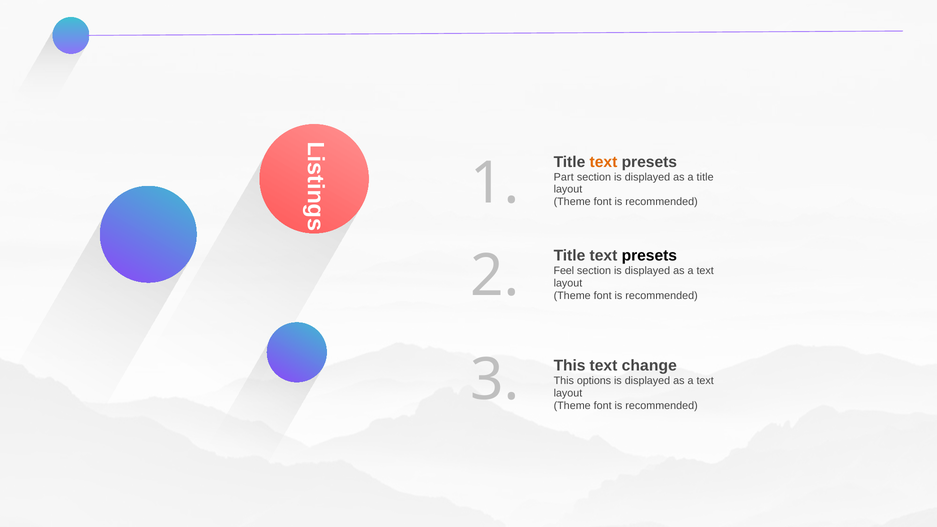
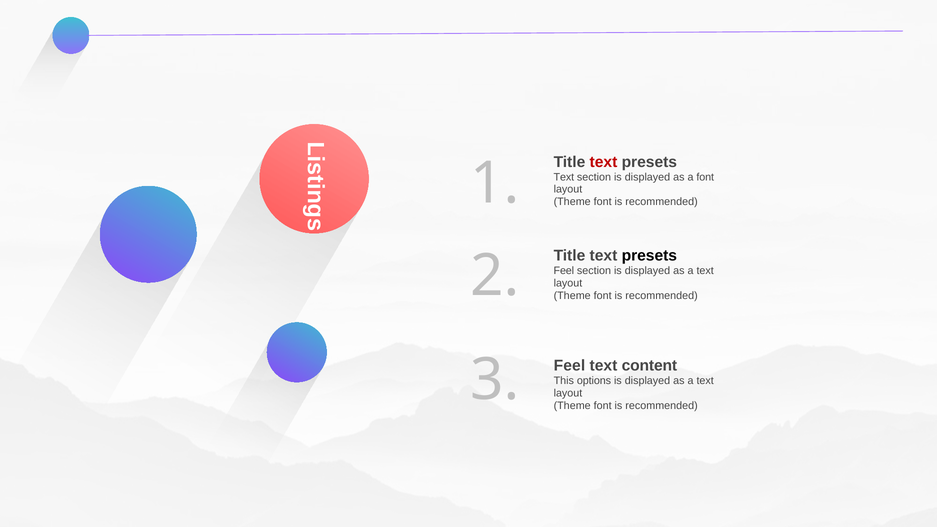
text colour: orange -> red (603, 162)
Part: Part -> Text (564, 177)
a title: title -> font (705, 177)
This: This -> Feel (569, 366)
change: change -> content (649, 366)
